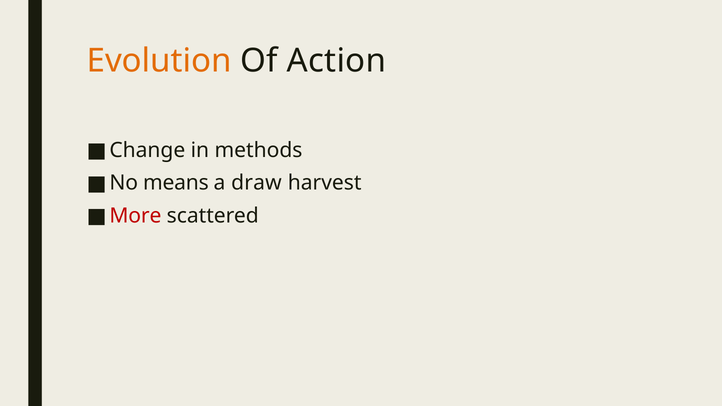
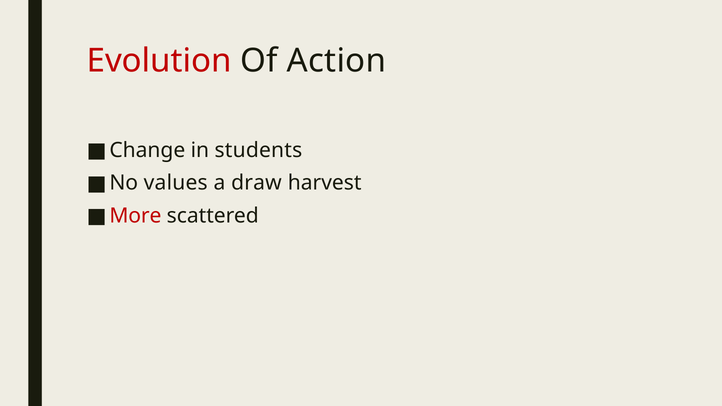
Evolution colour: orange -> red (159, 61)
methods: methods -> students (258, 150)
means: means -> values (176, 183)
